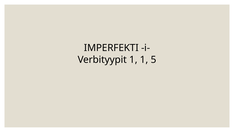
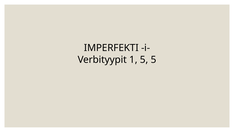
1 1: 1 -> 5 (144, 59)
